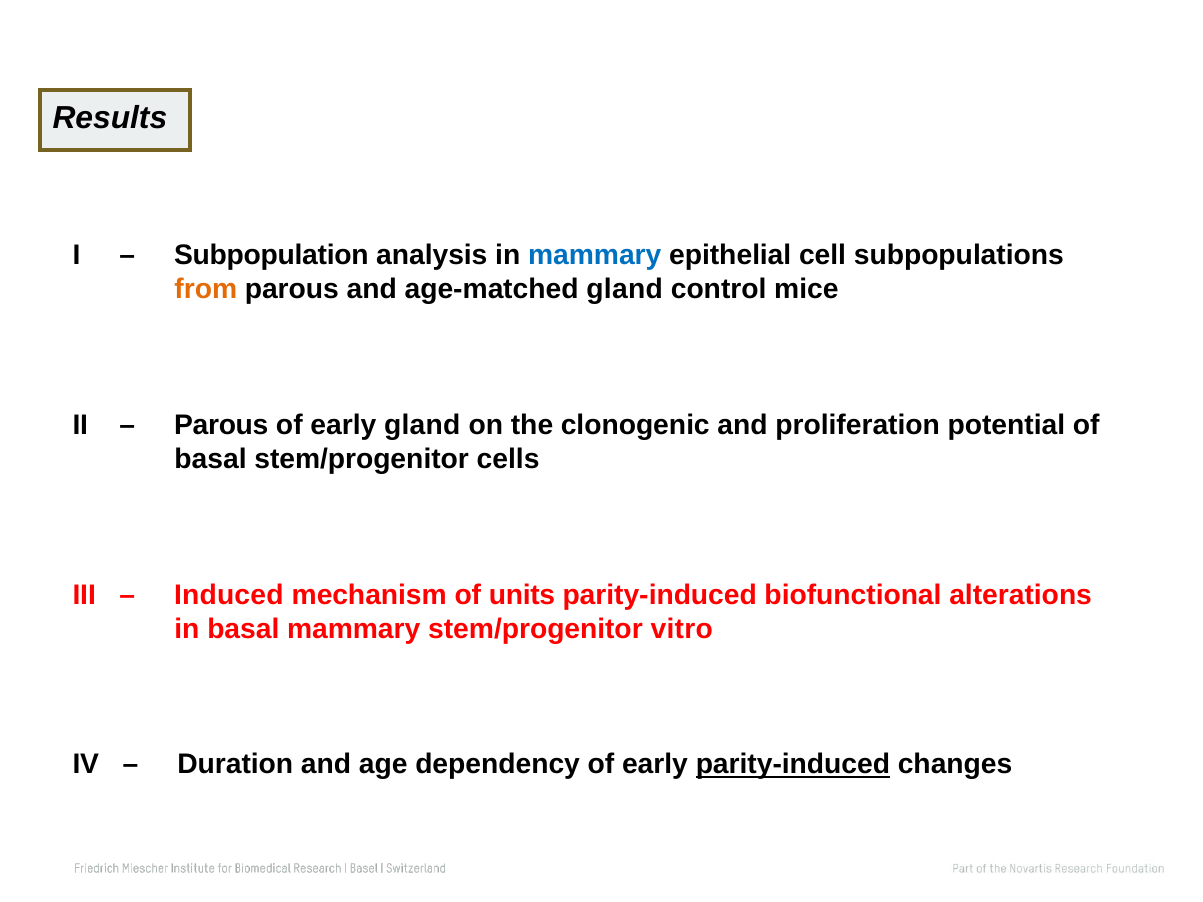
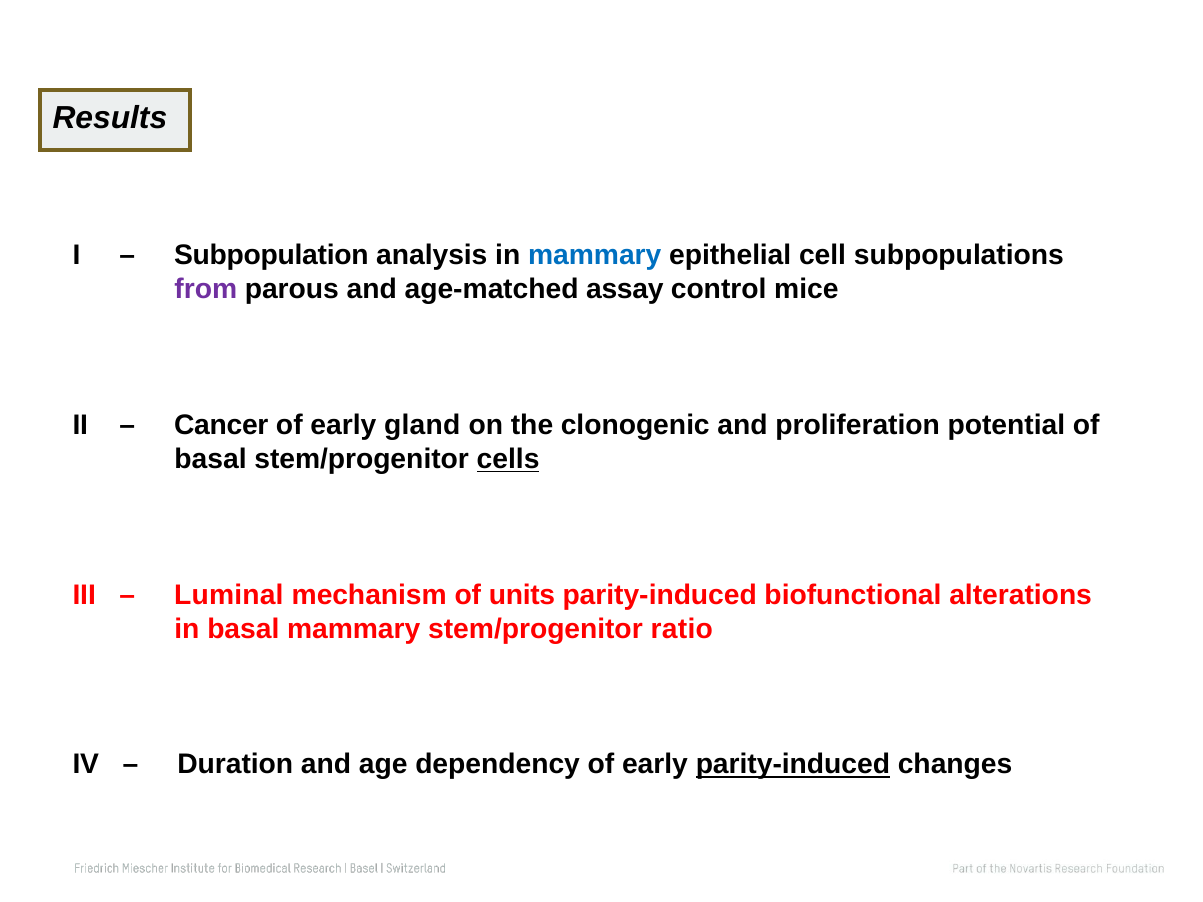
from colour: orange -> purple (206, 290)
age-matched gland: gland -> assay (625, 290)
Parous: Parous -> Cancer (221, 425)
cells underline: none -> present (508, 459)
Induced: Induced -> Luminal (229, 595)
vitro: vitro -> ratio (682, 629)
